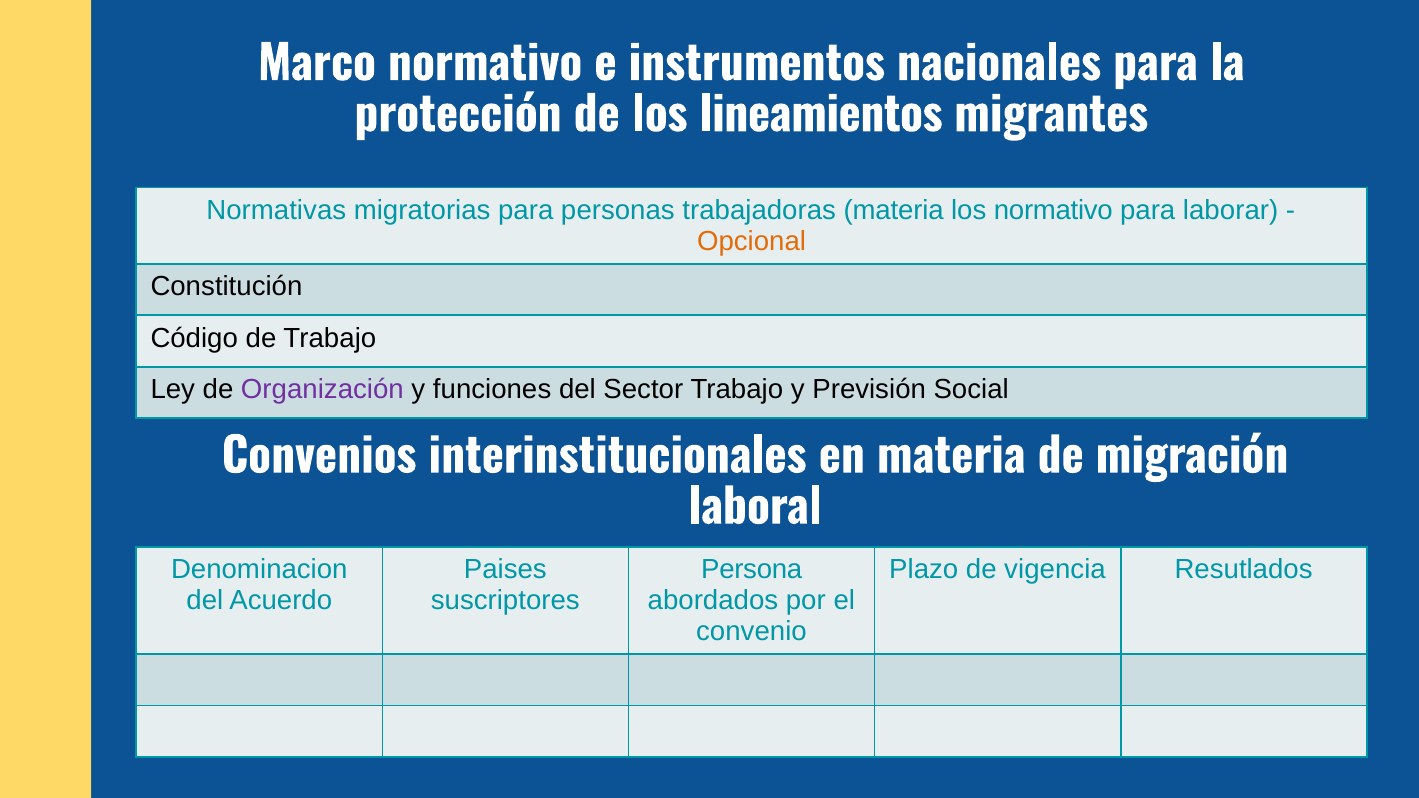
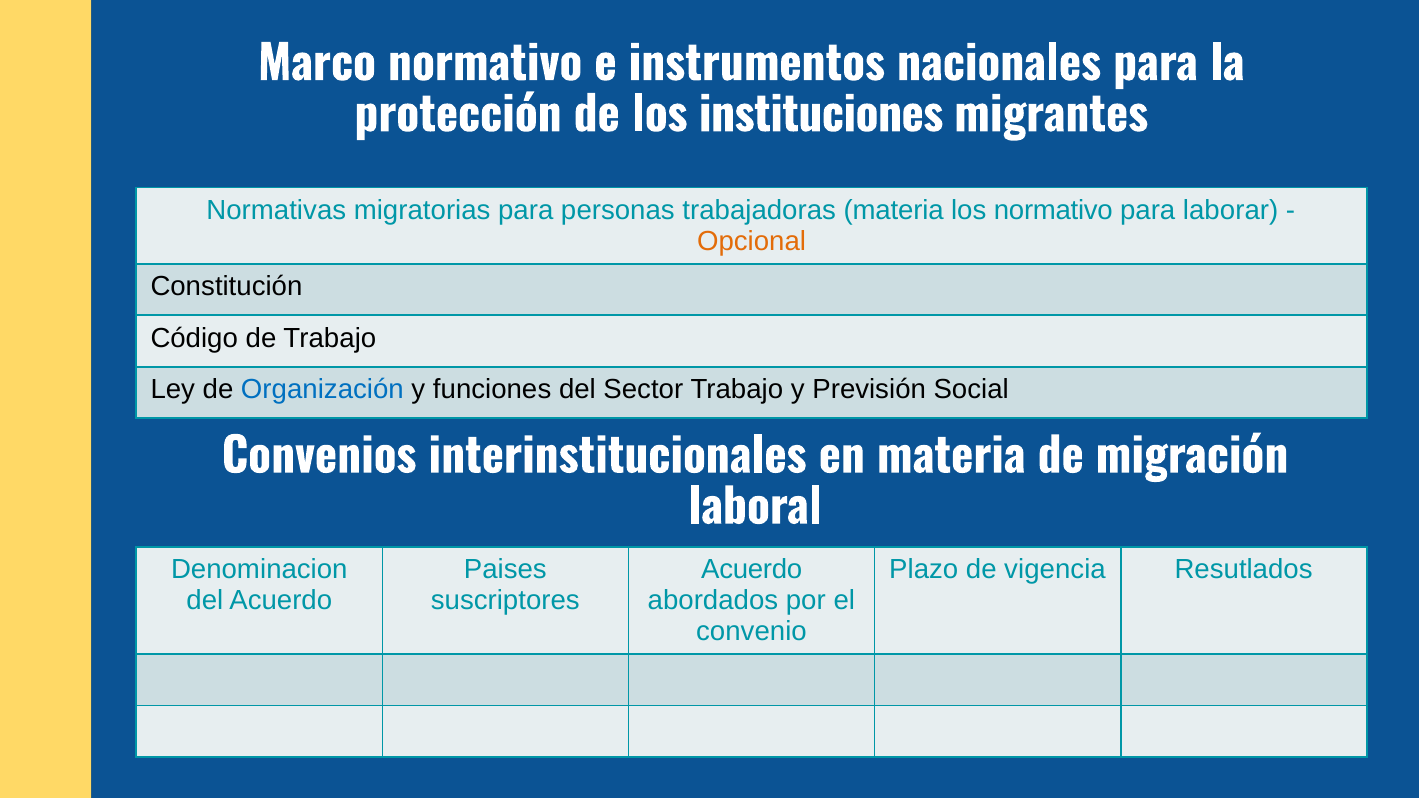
lineamientos: lineamientos -> instituciones (821, 116)
Organización colour: purple -> blue (322, 390)
Persona: Persona -> Acuerdo (752, 570)
